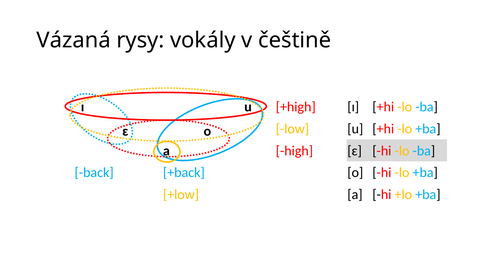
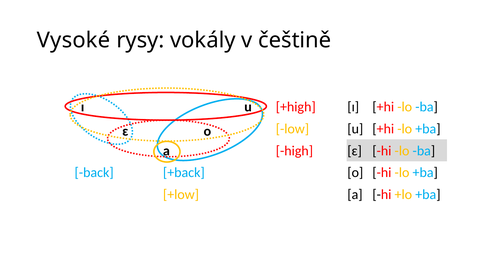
Vázaná: Vázaná -> Vysoké (74, 40)
